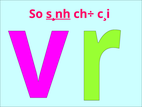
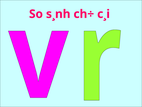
s¸nh underline: present -> none (58, 14)
